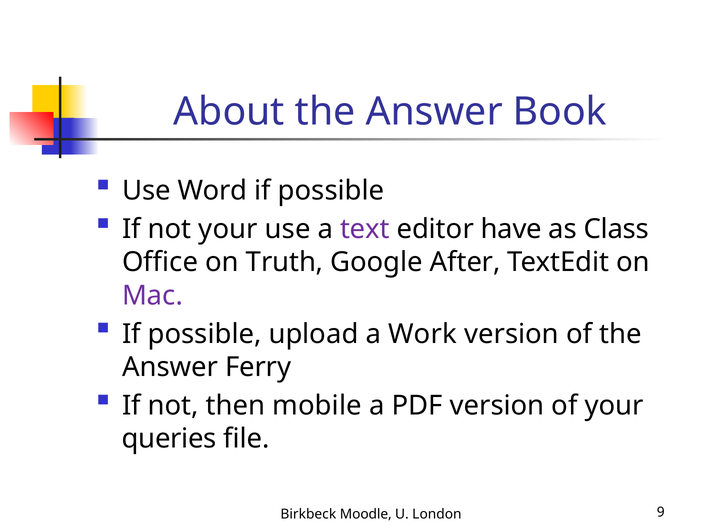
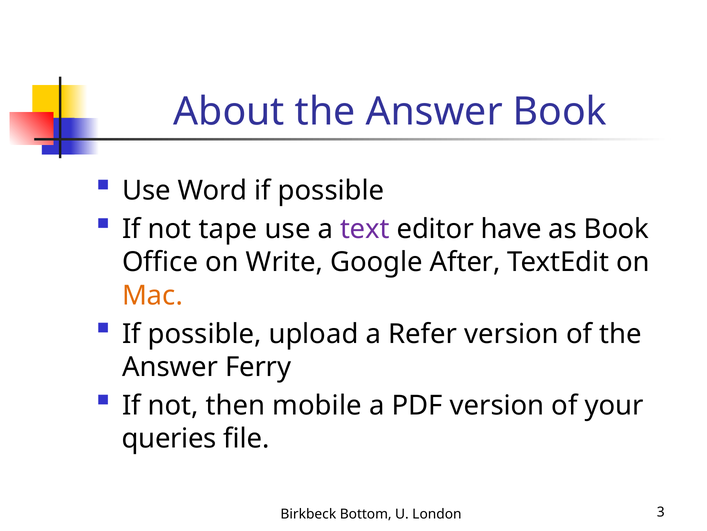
not your: your -> tape (228, 229)
as Class: Class -> Book (616, 229)
Truth: Truth -> Write (284, 262)
Mac colour: purple -> orange (152, 295)
Work: Work -> Refer (423, 334)
Moodle: Moodle -> Bottom (366, 513)
9: 9 -> 3 (661, 511)
